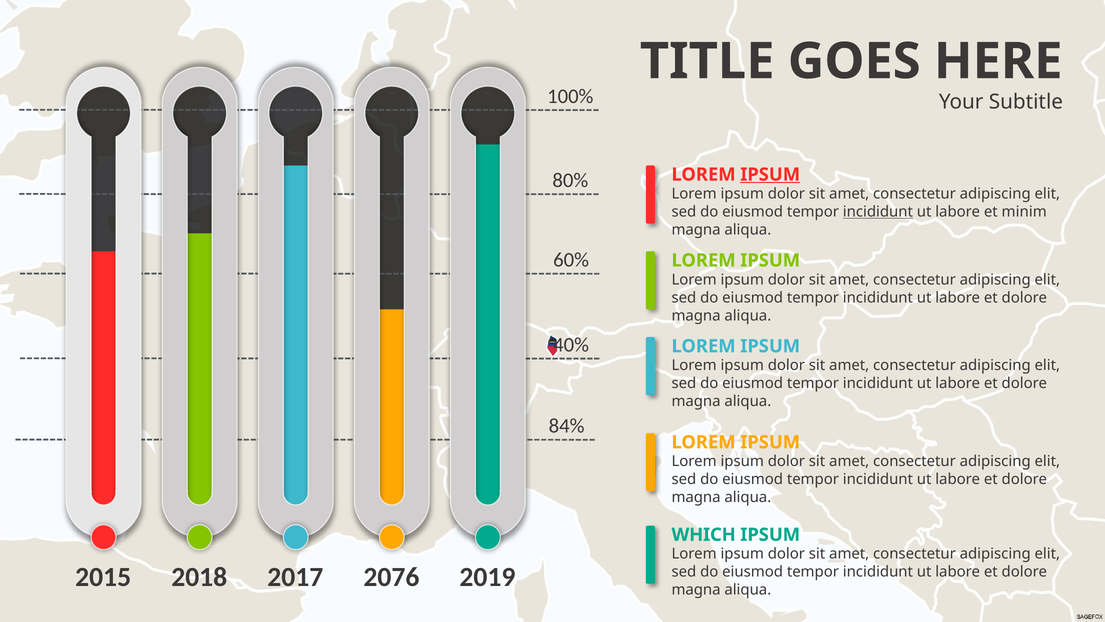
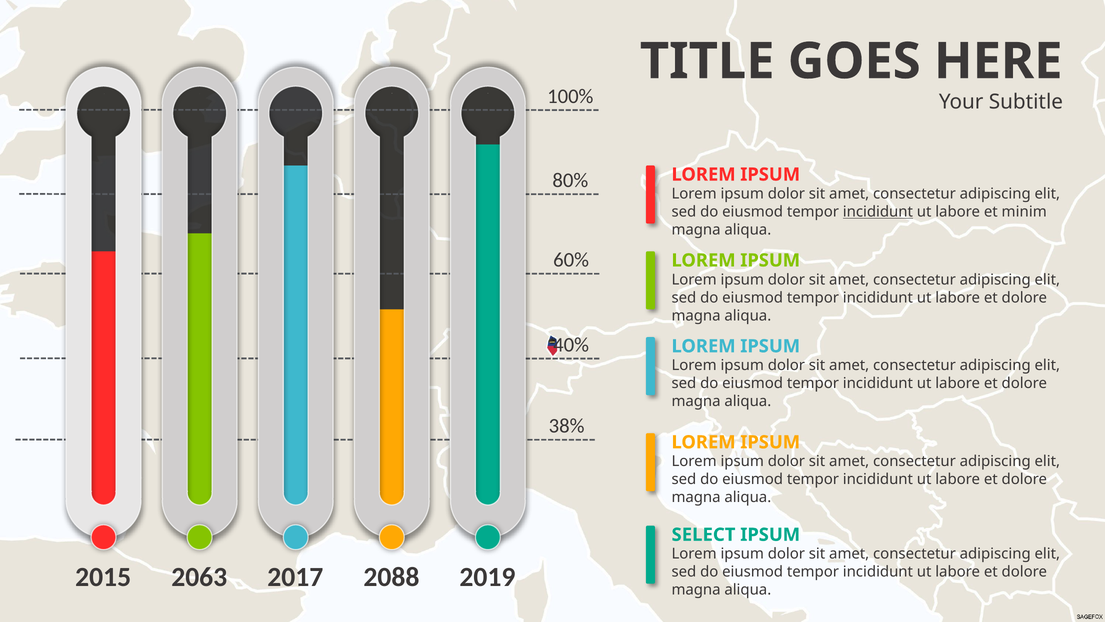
IPSUM underline: present -> none (770, 174)
84%: 84% -> 38% (567, 426)
WHICH: WHICH -> SELECT (703, 534)
2018: 2018 -> 2063 (199, 576)
2076: 2076 -> 2088 (391, 576)
